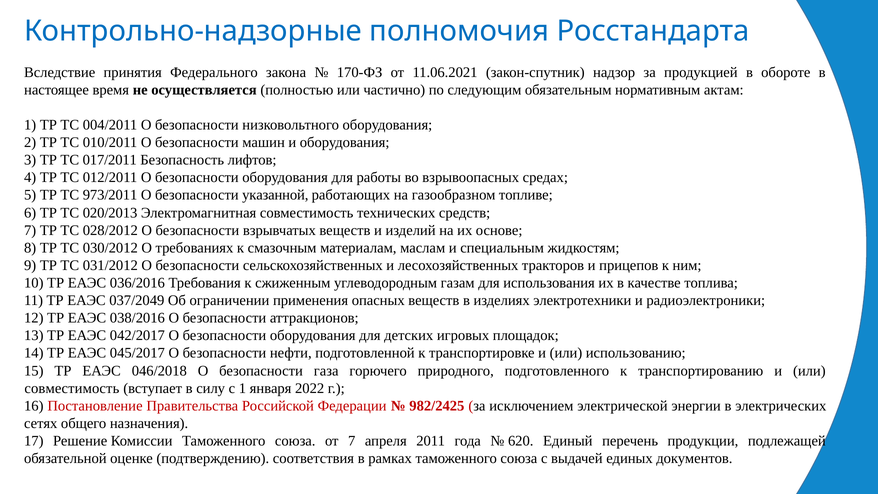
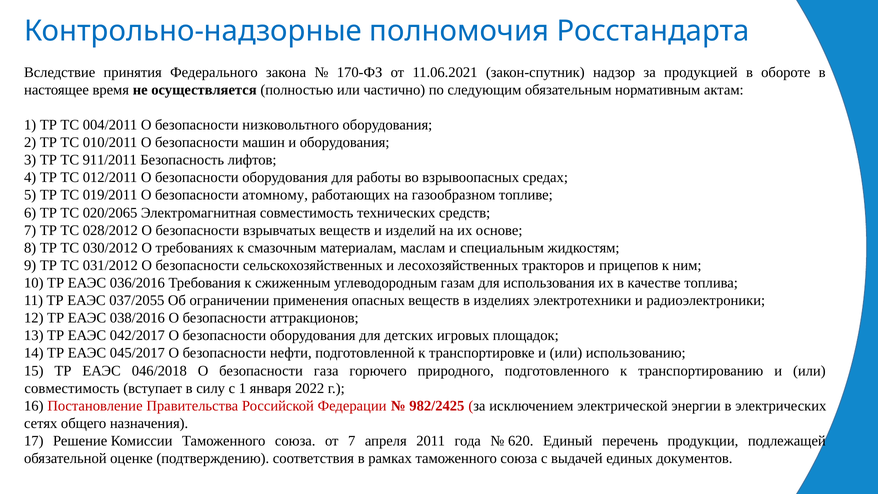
017/2011: 017/2011 -> 911/2011 (110, 160)
973/2011: 973/2011 -> 019/2011 (110, 195)
указанной: указанной -> атомному (275, 195)
020/2013: 020/2013 -> 020/2065 (110, 213)
037/2049: 037/2049 -> 037/2055 (137, 300)
